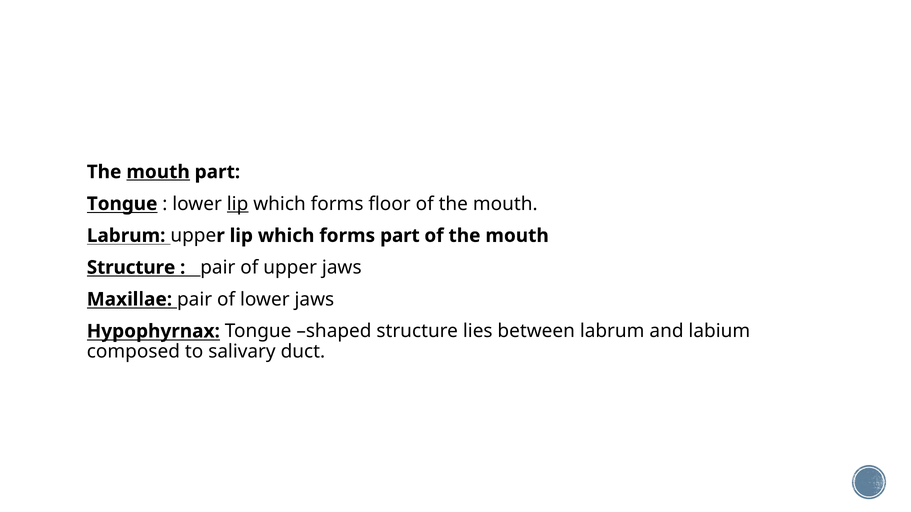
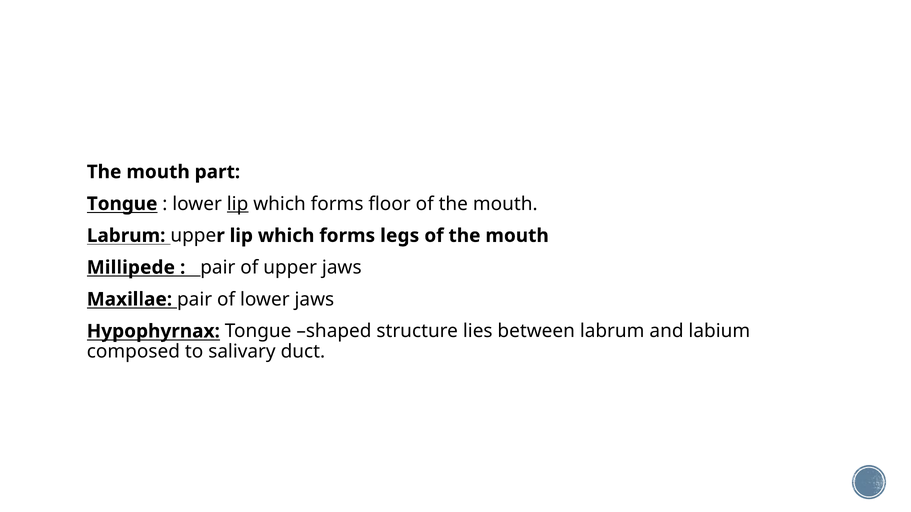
mouth underline: present -> none (158, 172)
forms part: part -> legs (400, 236)
Structure: Structure -> Millipede (131, 268)
